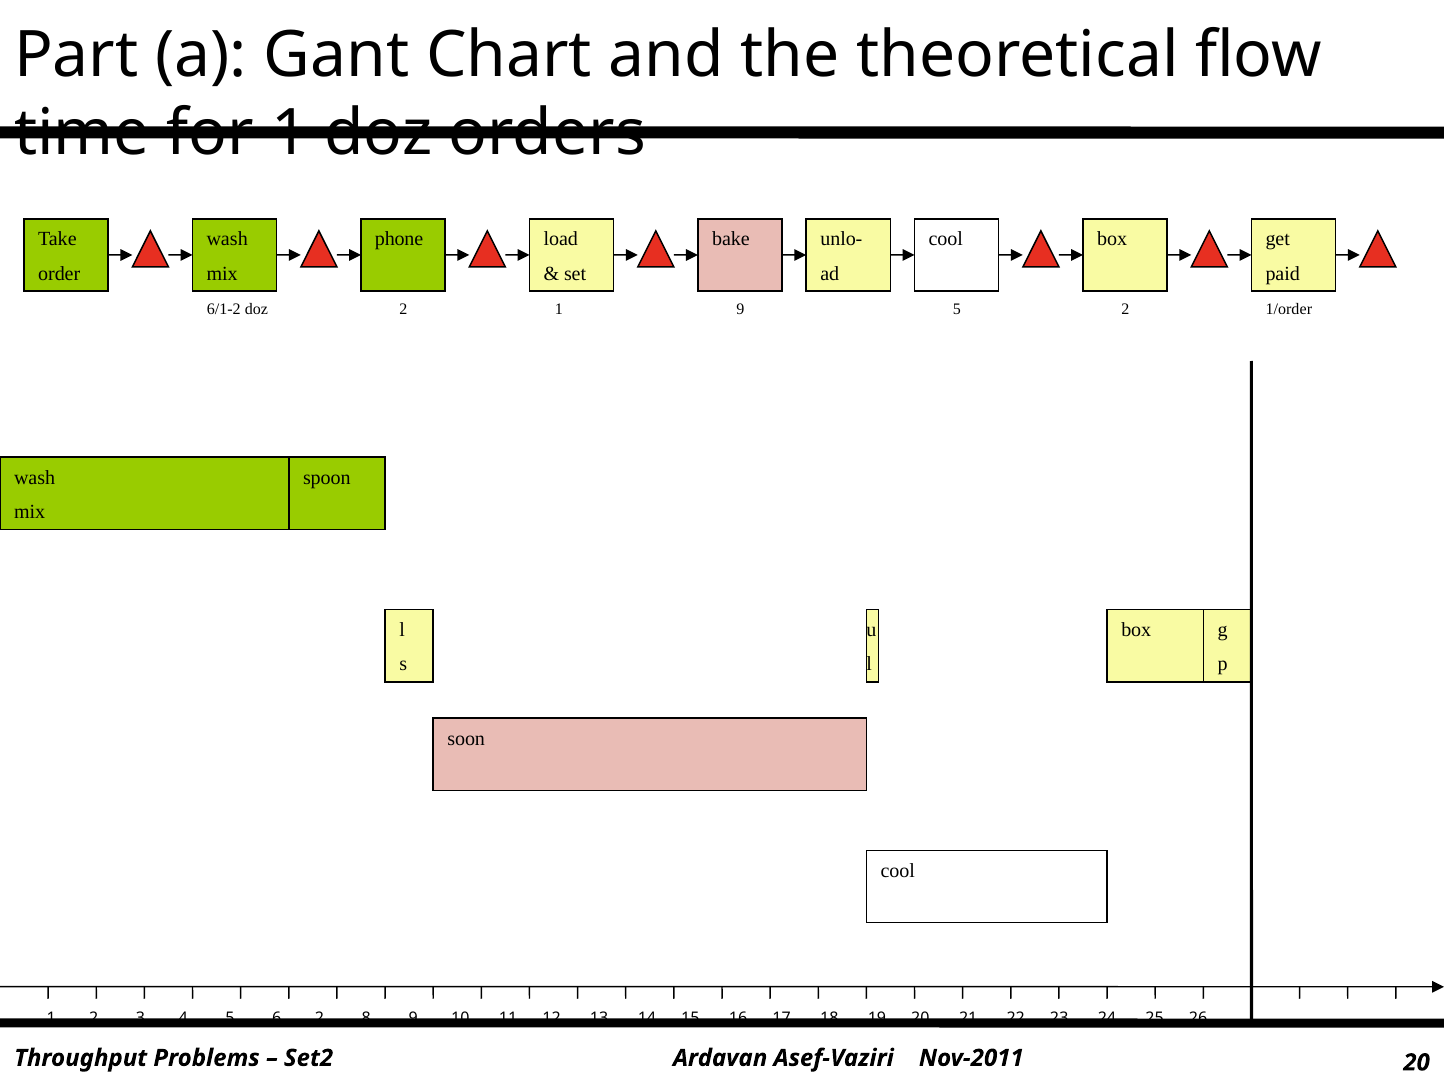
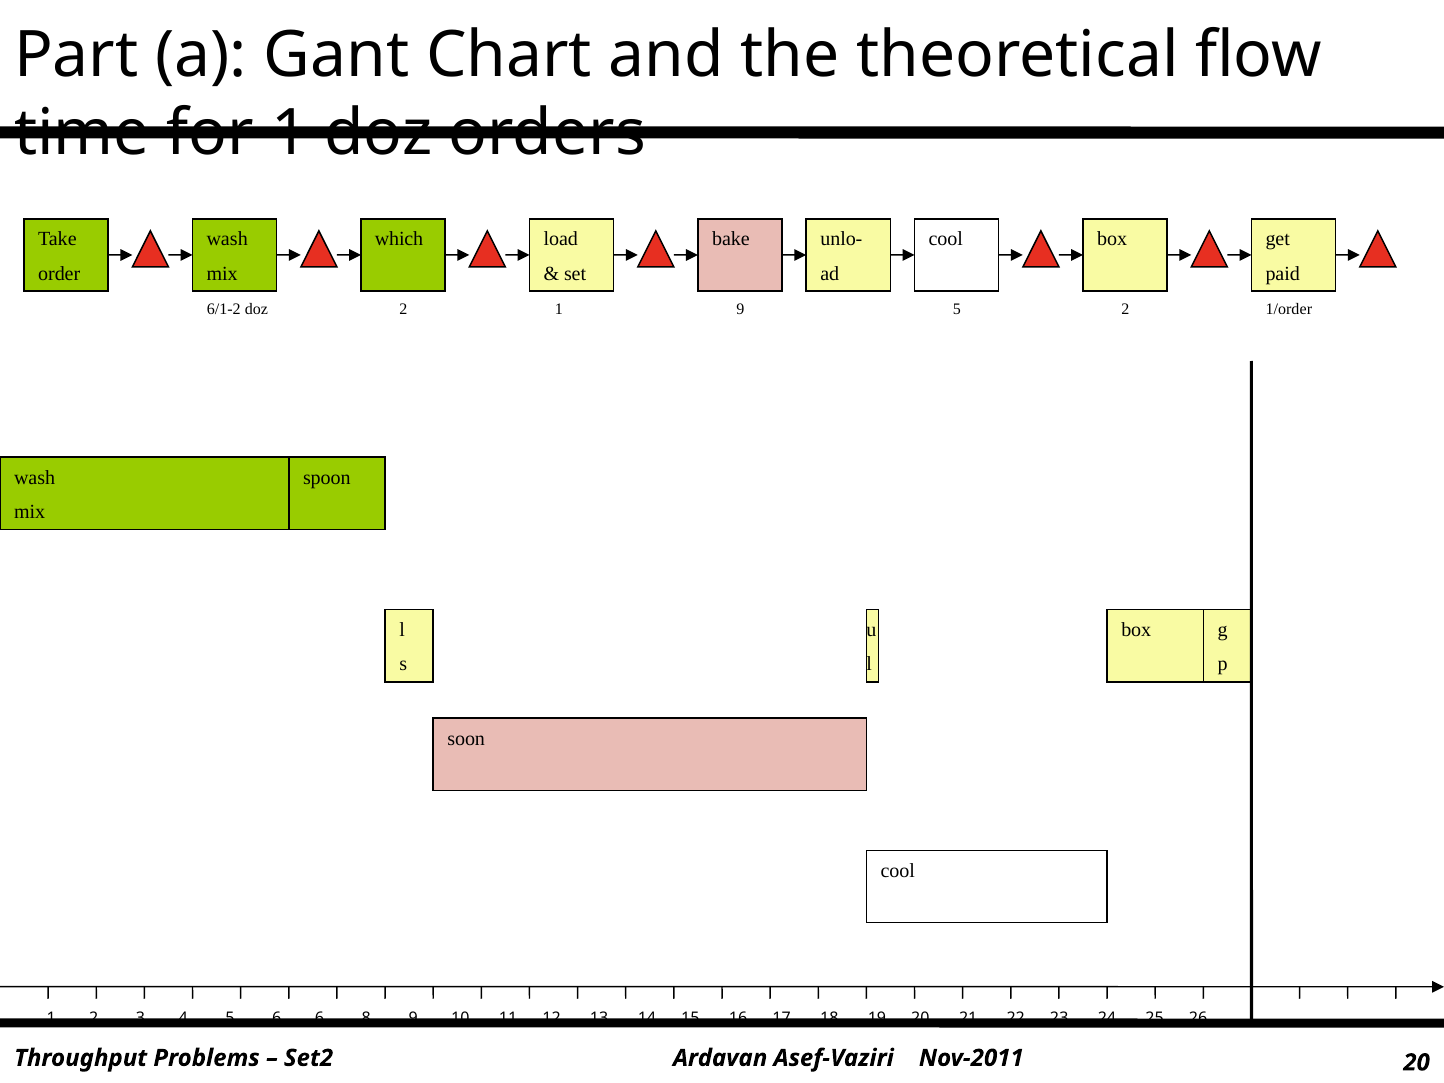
phone: phone -> which (399, 239)
6 2: 2 -> 6 (320, 1018)
